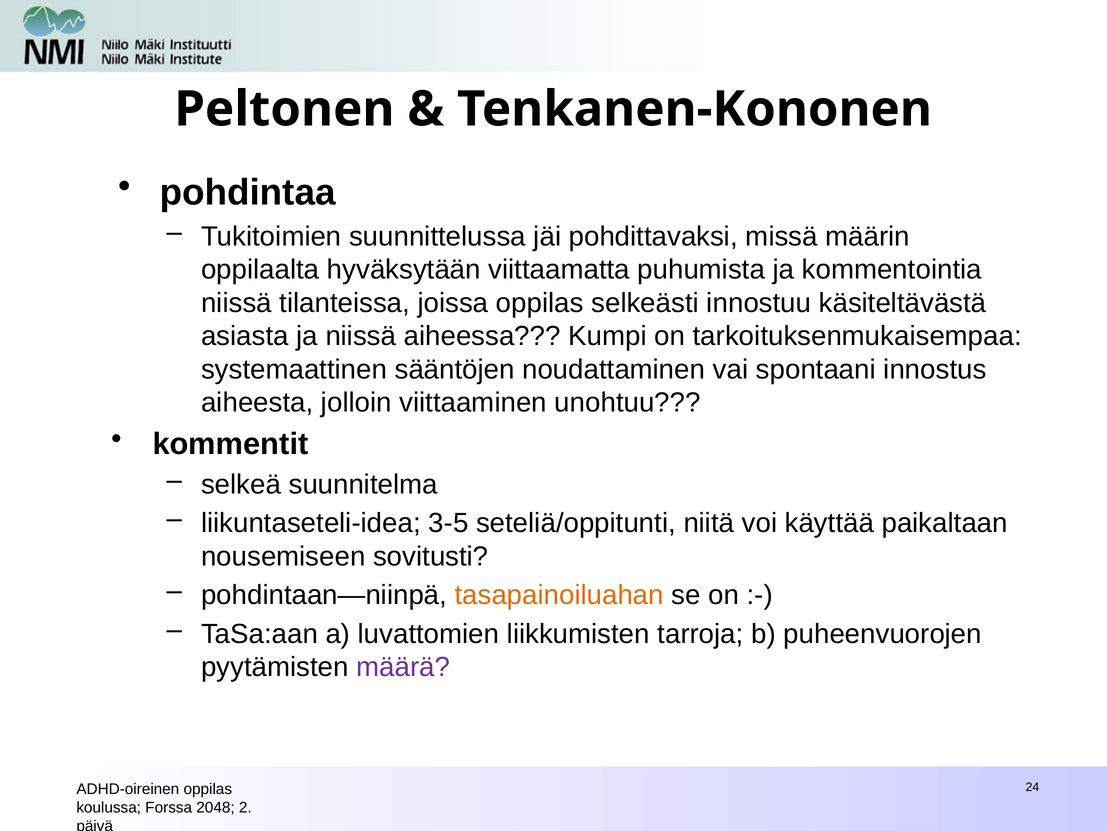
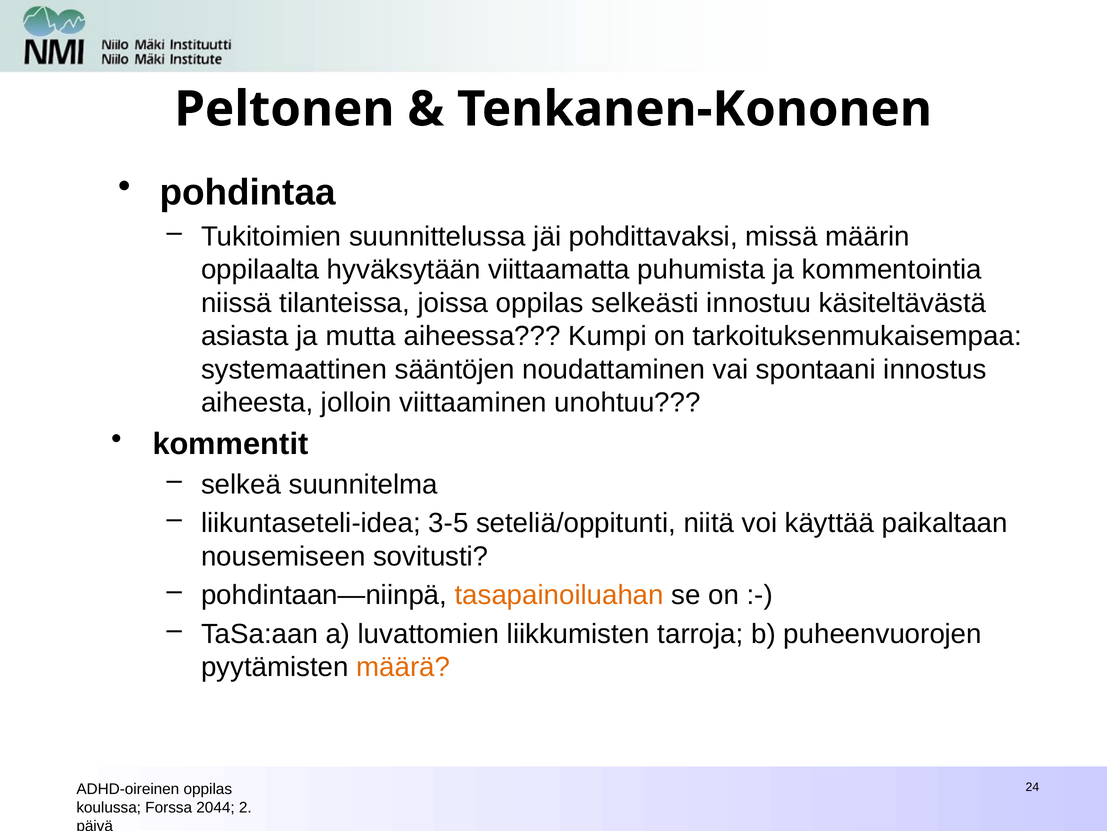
ja niissä: niissä -> mutta (361, 336)
määrä colour: purple -> orange (403, 667)
2048: 2048 -> 2044 (216, 807)
